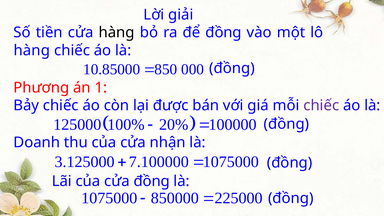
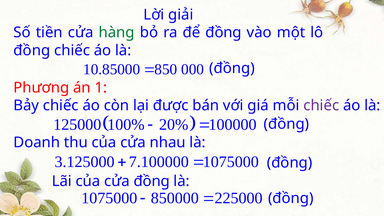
hàng colour: black -> green (117, 33)
hàng: hàng -> đồng (32, 50)
nhận: nhận -> nhau (168, 142)
